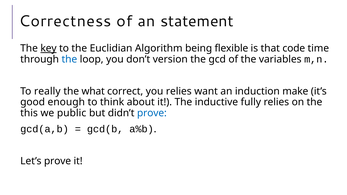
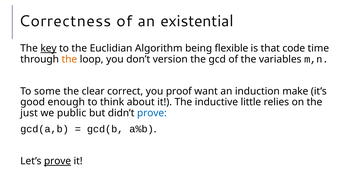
statement: statement -> existential (197, 21)
the colour: blue -> orange (69, 59)
really: really -> some (47, 91)
what: what -> clear (93, 91)
you relies: relies -> proof (179, 91)
fully: fully -> little (251, 102)
this: this -> just (29, 113)
prove underline: none -> present (58, 161)
